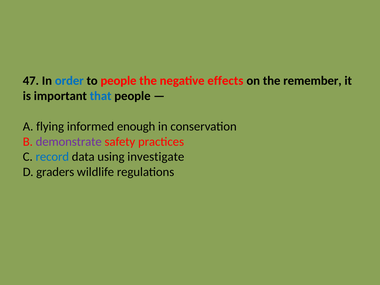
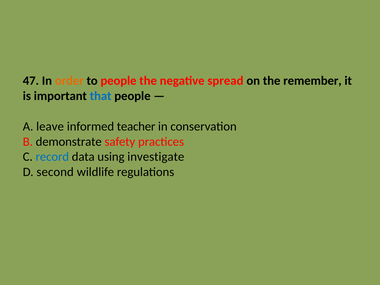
order colour: blue -> orange (69, 81)
effects: effects -> spread (225, 81)
flying: flying -> leave (50, 126)
enough: enough -> teacher (136, 126)
demonstrate colour: purple -> black (69, 142)
graders: graders -> second (55, 172)
